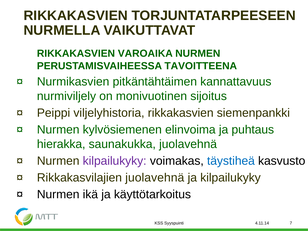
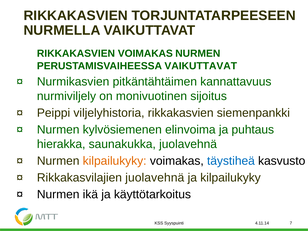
RIKKAKASVIEN VAROAIKA: VAROAIKA -> VOIMAKAS (145, 54)
PERUSTAMISVAIHEESSA TAVOITTEENA: TAVOITTEENA -> VAIKUTTAVAT (201, 66)
kilpailukyky colour: purple -> orange (115, 161)
